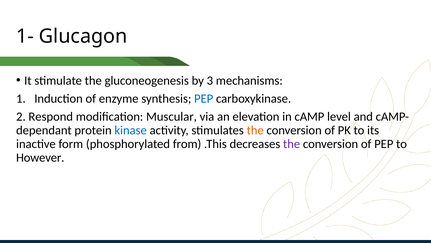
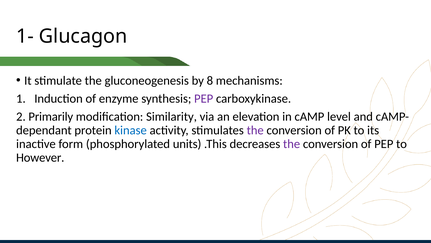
3: 3 -> 8 (210, 80)
PEP colour: blue -> purple (204, 98)
Respond: Respond -> Primarily (51, 117)
Muscular: Muscular -> Similarity (171, 117)
the colour: orange -> purple (255, 130)
from: from -> units (187, 144)
